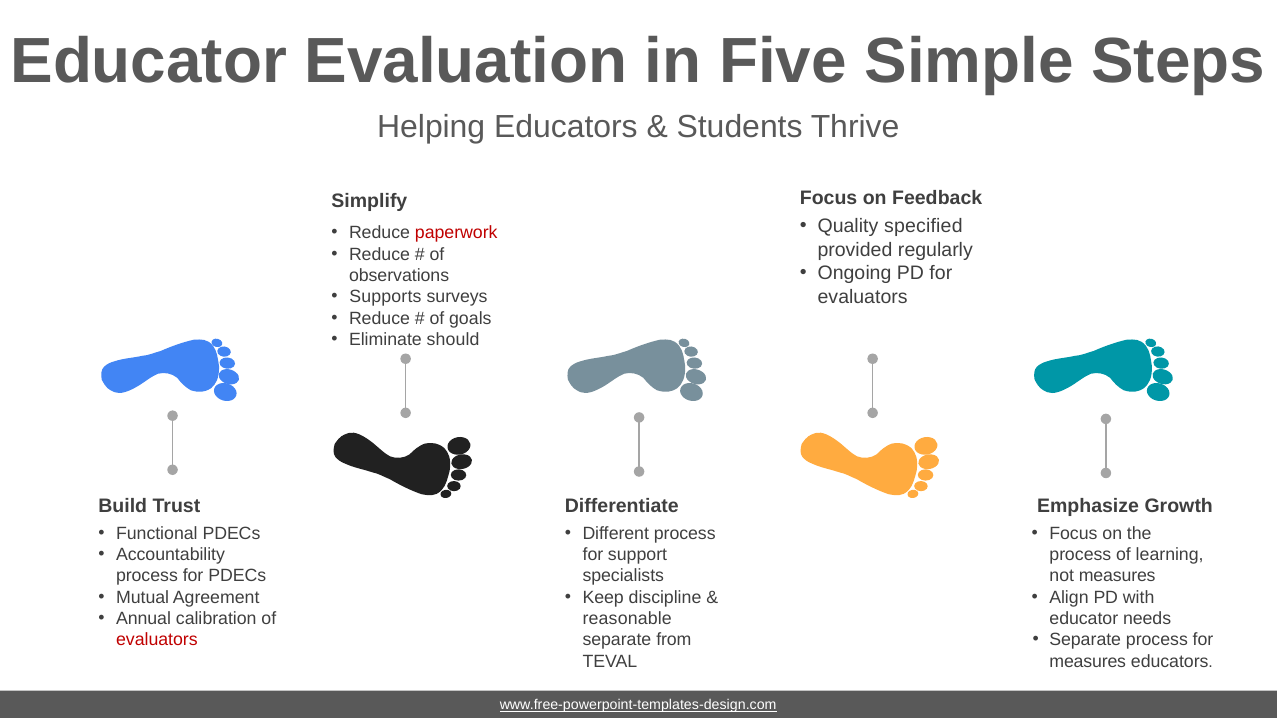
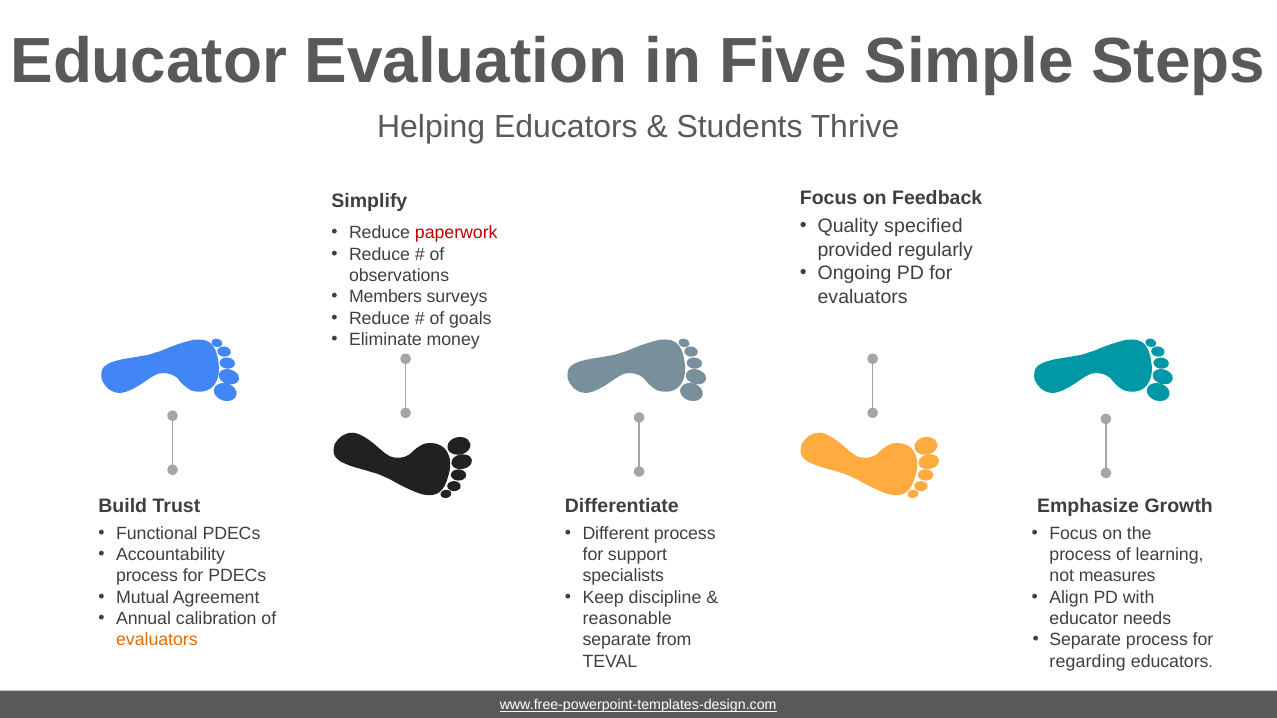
Supports: Supports -> Members (386, 297)
should: should -> money (453, 340)
evaluators colour: red -> orange (157, 640)
measures: measures -> regarding (1088, 662)
